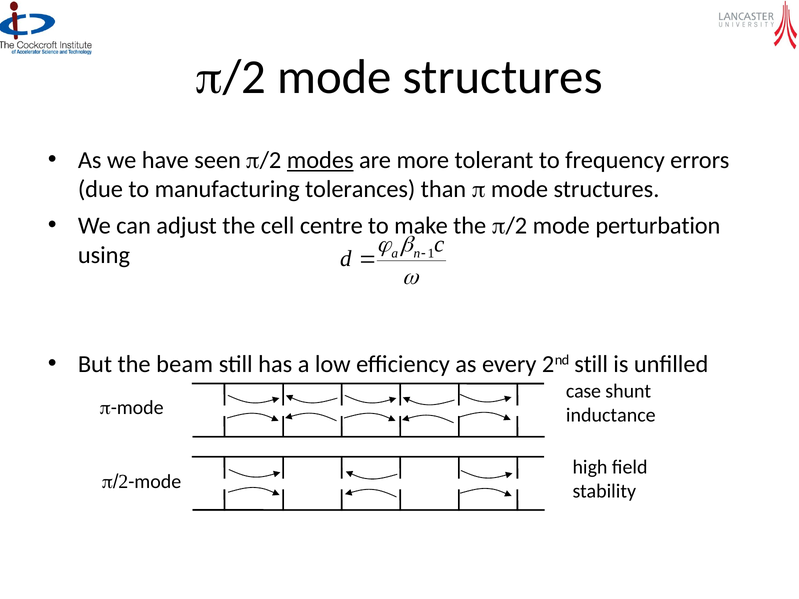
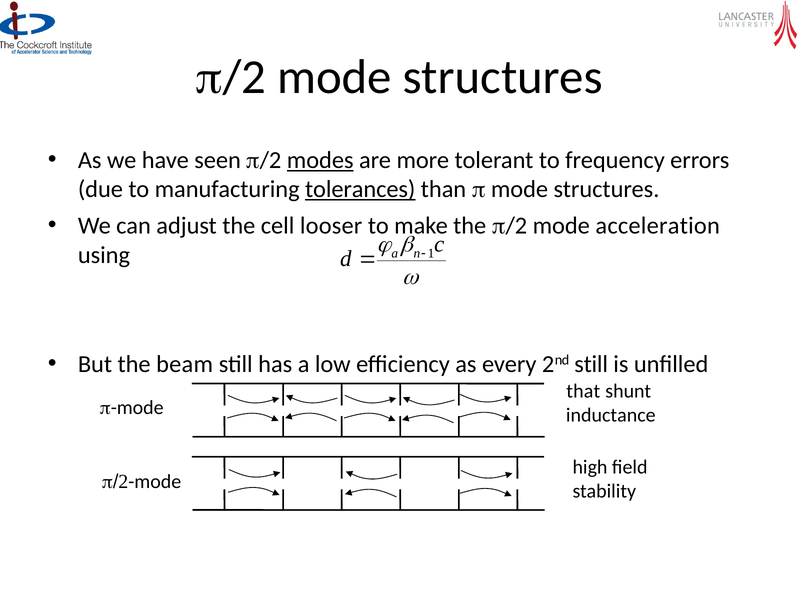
tolerances underline: none -> present (360, 189)
centre: centre -> looser (331, 226)
perturbation: perturbation -> acceleration (658, 226)
case: case -> that (583, 391)
